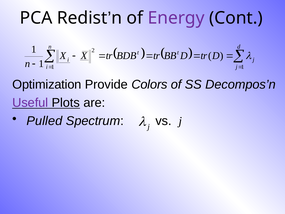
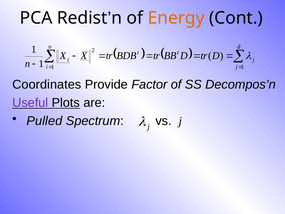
Energy colour: purple -> orange (176, 18)
Optimization: Optimization -> Coordinates (47, 84)
Colors: Colors -> Factor (149, 84)
